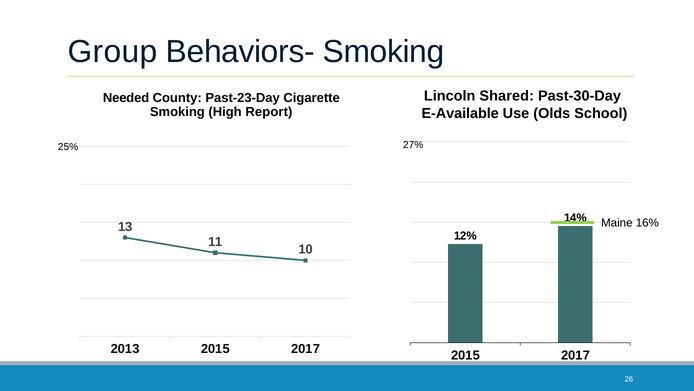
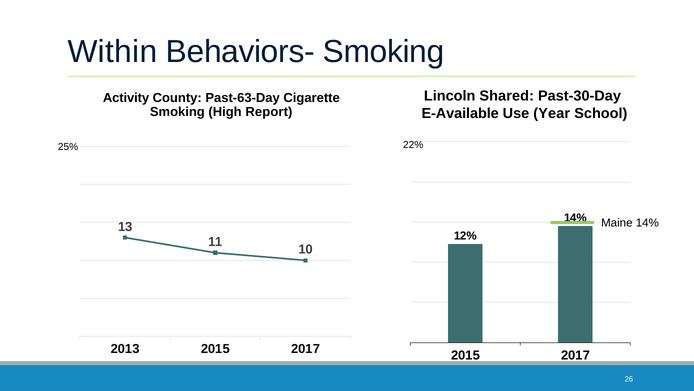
Group: Group -> Within (113, 52)
Needed: Needed -> Activity (126, 98)
Past-23-Day: Past-23-Day -> Past-63-Day (243, 98)
Olds: Olds -> Year (552, 113)
27%: 27% -> 22% (413, 145)
Maine 16%: 16% -> 14% (647, 222)
